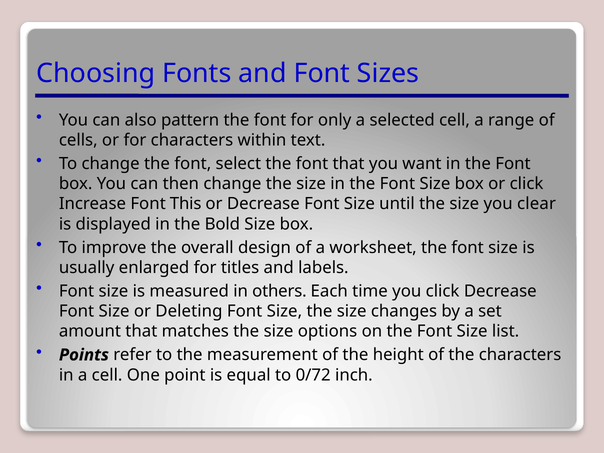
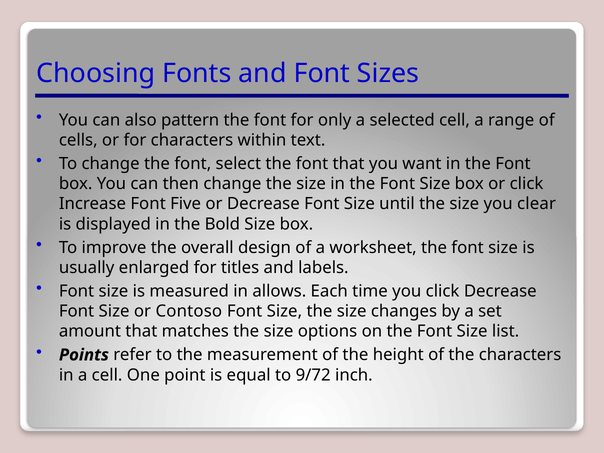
This: This -> Five (186, 204)
others: others -> allows (279, 291)
Deleting: Deleting -> Contoso (189, 311)
0/72: 0/72 -> 9/72 (313, 375)
